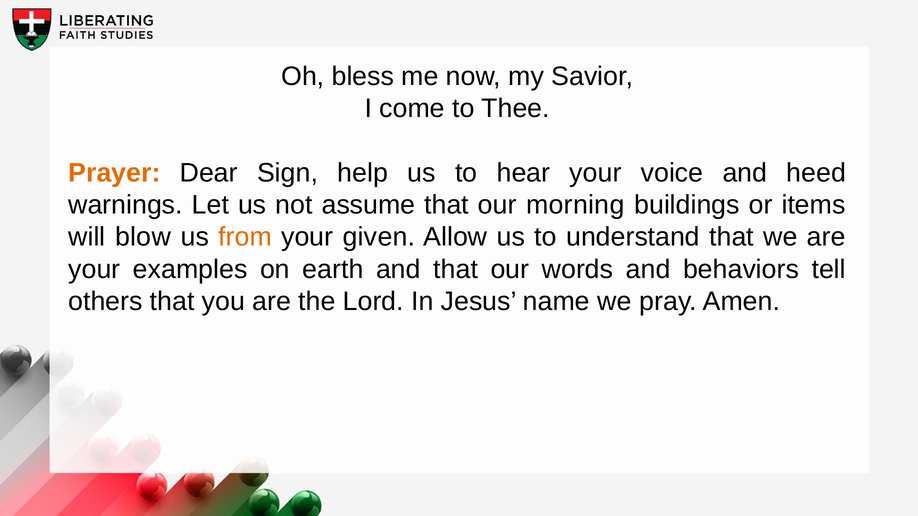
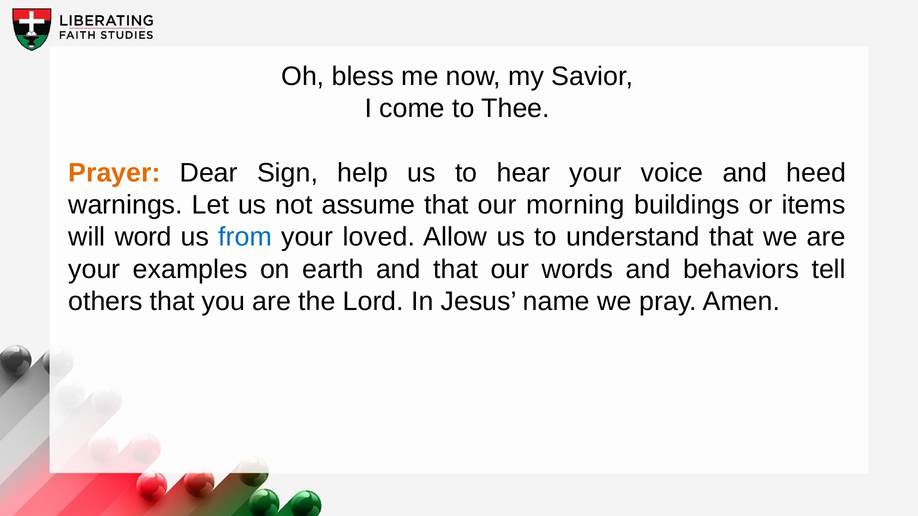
blow: blow -> word (143, 237)
from colour: orange -> blue (245, 237)
given: given -> loved (379, 237)
